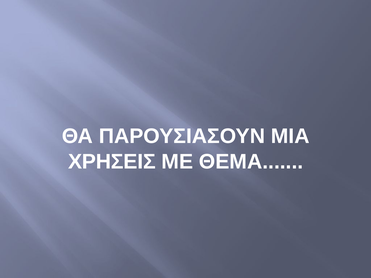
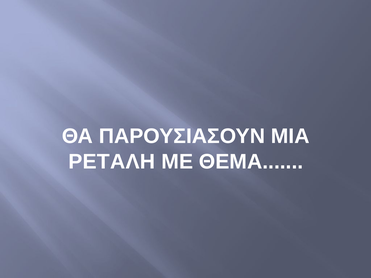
ΧΡΗΣΕΙΣ: ΧΡΗΣΕΙΣ -> ΡΕΤΑΛΗ (112, 162)
